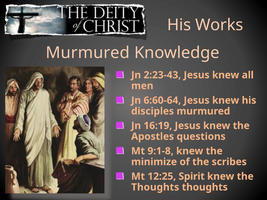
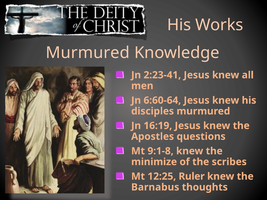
2:23-43: 2:23-43 -> 2:23-41 (162, 75)
Spirit: Spirit -> Ruler (192, 177)
Thoughts: Thoughts -> Barnabus (155, 187)
